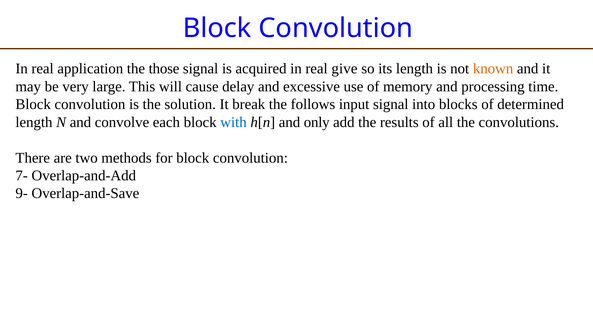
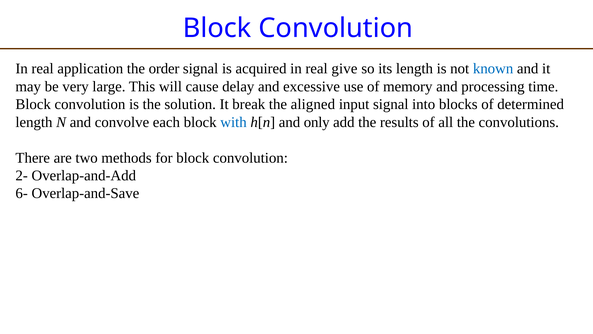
those: those -> order (164, 69)
known colour: orange -> blue (493, 69)
follows: follows -> aligned (313, 104)
7-: 7- -> 2- (22, 175)
9-: 9- -> 6- (22, 193)
